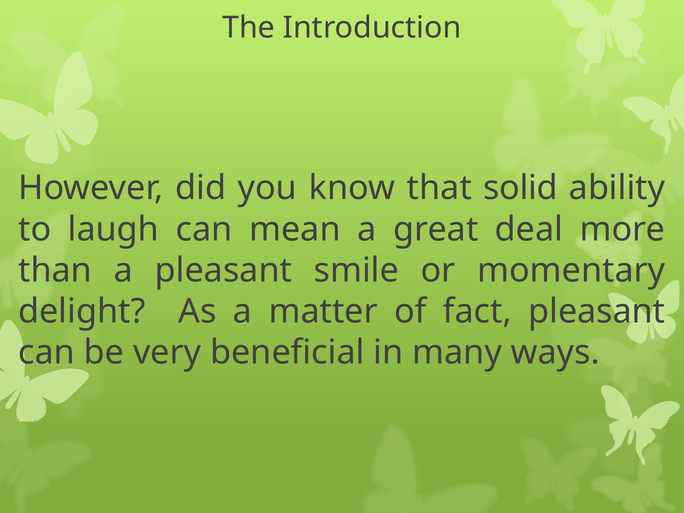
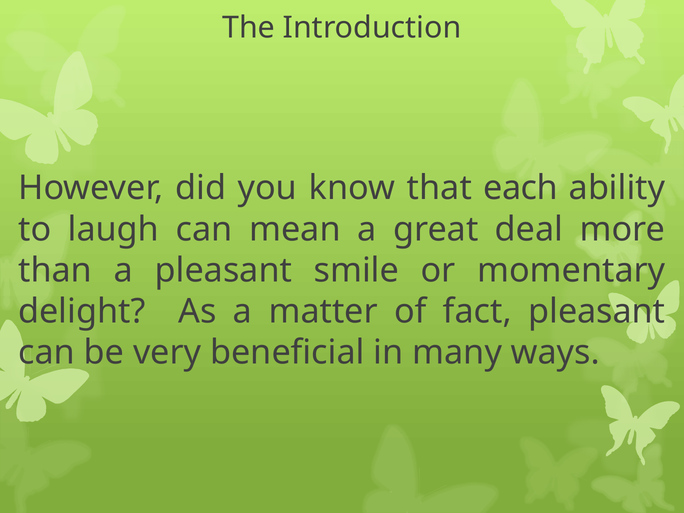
solid: solid -> each (521, 188)
